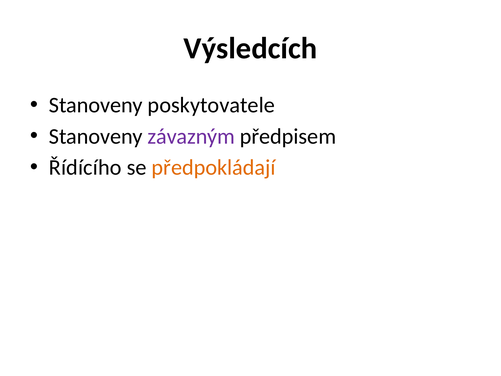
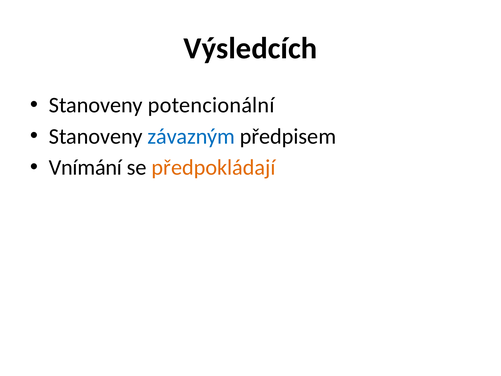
poskytovatele: poskytovatele -> potencionální (211, 105)
závazným colour: purple -> blue (191, 136)
Řídícího: Řídícího -> Vnímání (85, 167)
